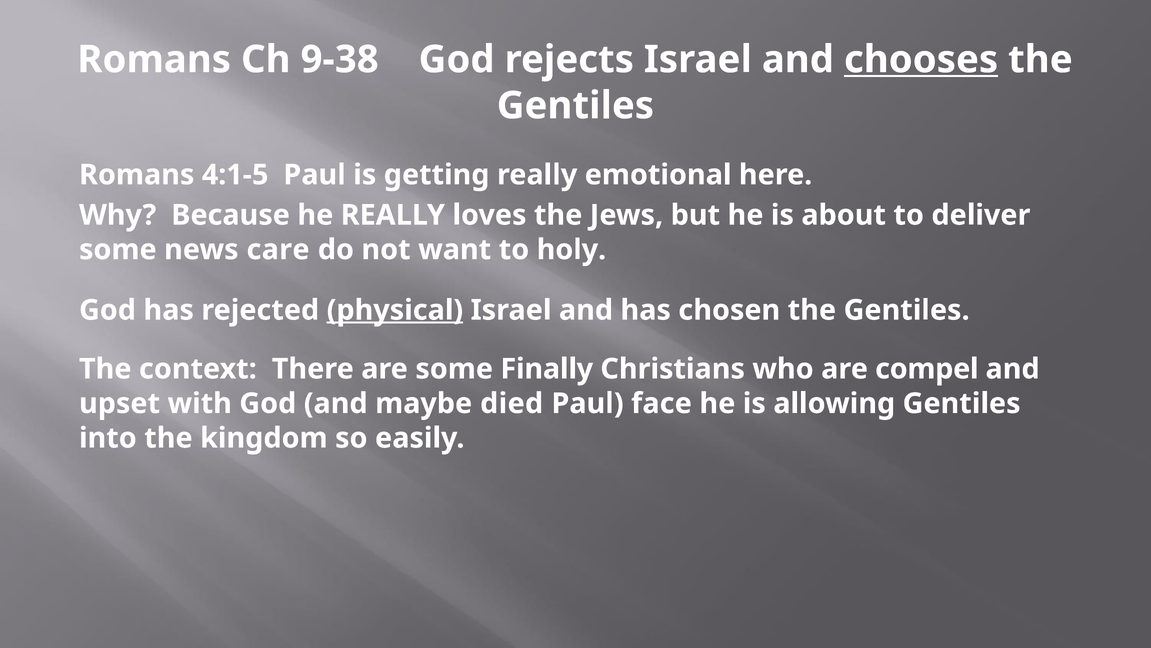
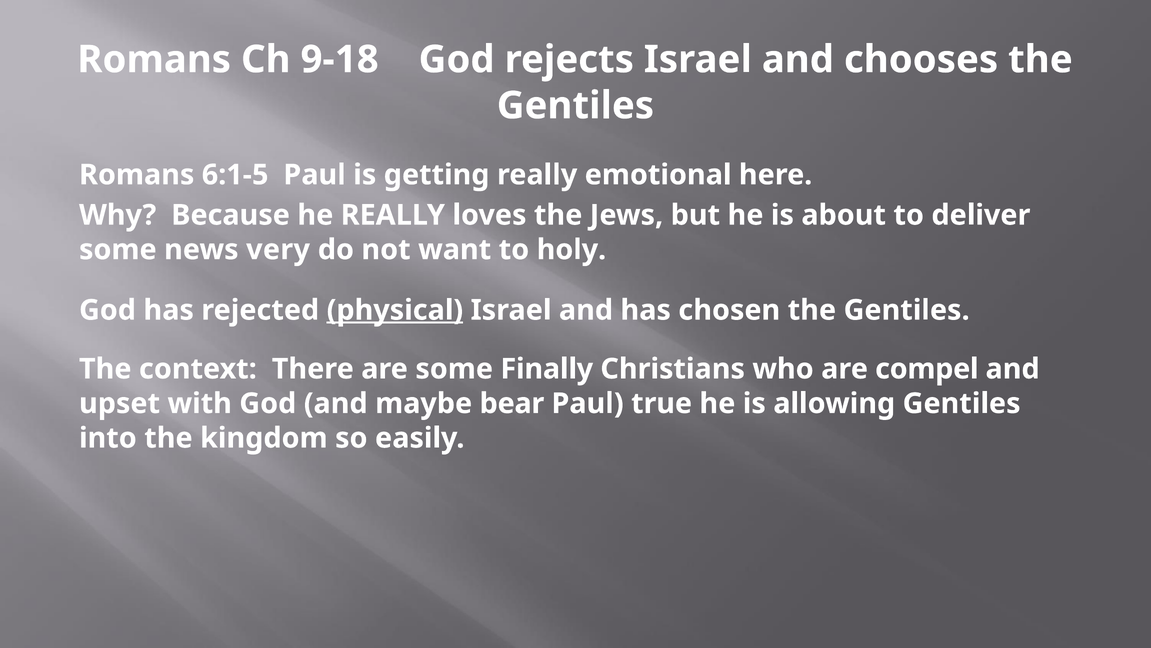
9-38: 9-38 -> 9-18 (340, 60)
chooses underline: present -> none (921, 60)
4:1-5: 4:1-5 -> 6:1-5 (235, 175)
care: care -> very (278, 249)
died: died -> bear (512, 403)
face: face -> true (662, 403)
